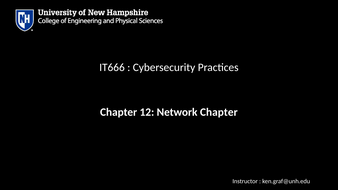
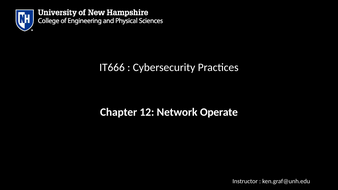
Network Chapter: Chapter -> Operate (219, 112)
